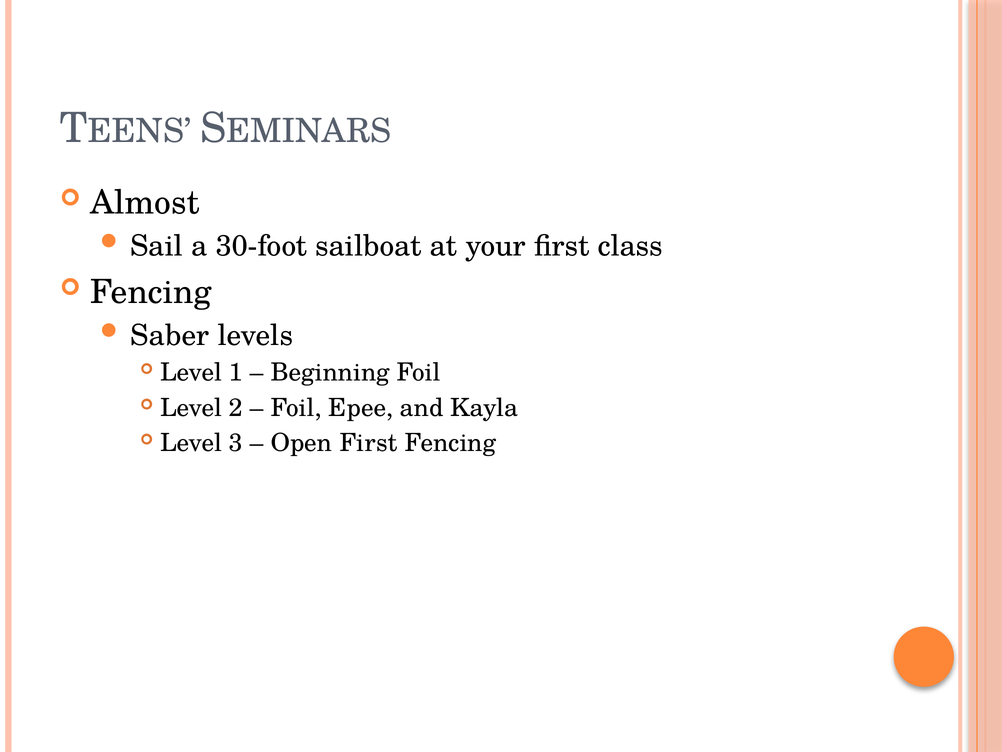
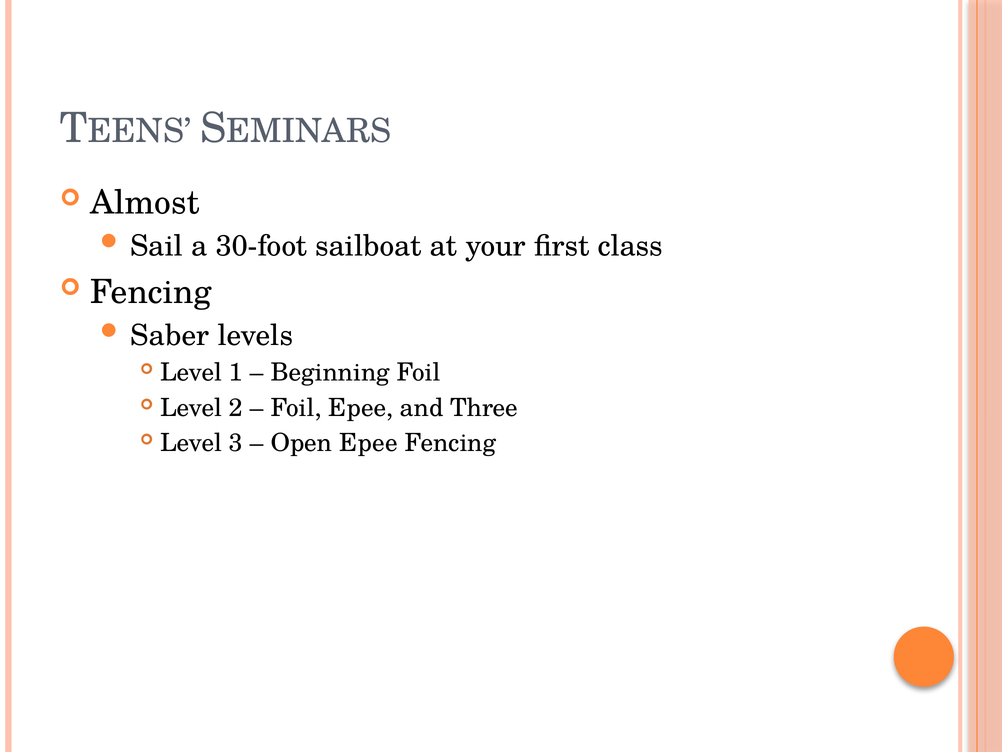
Kayla: Kayla -> Three (484, 407)
Open First: First -> Epee (369, 443)
